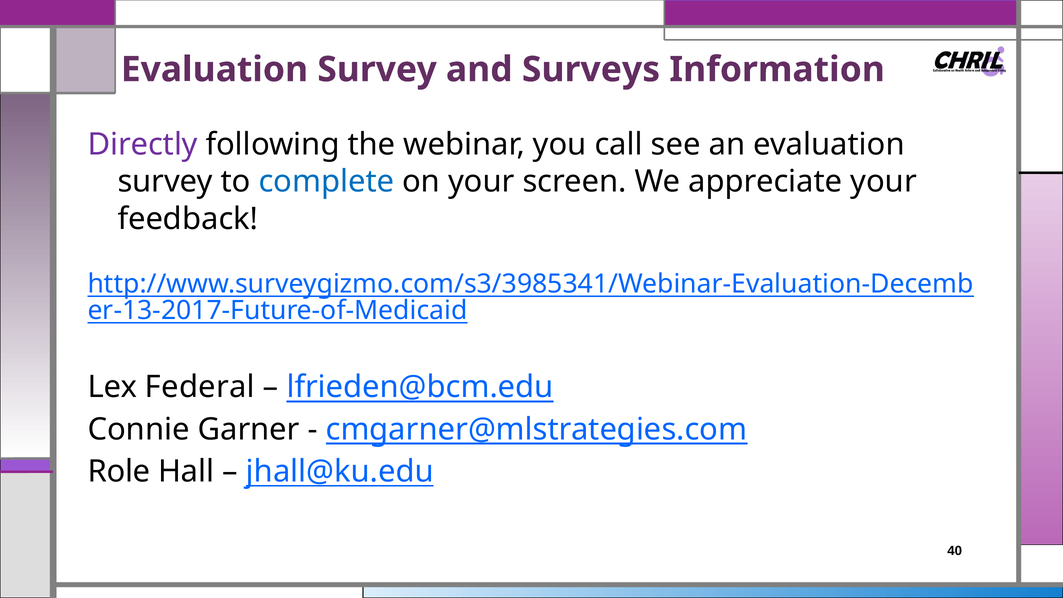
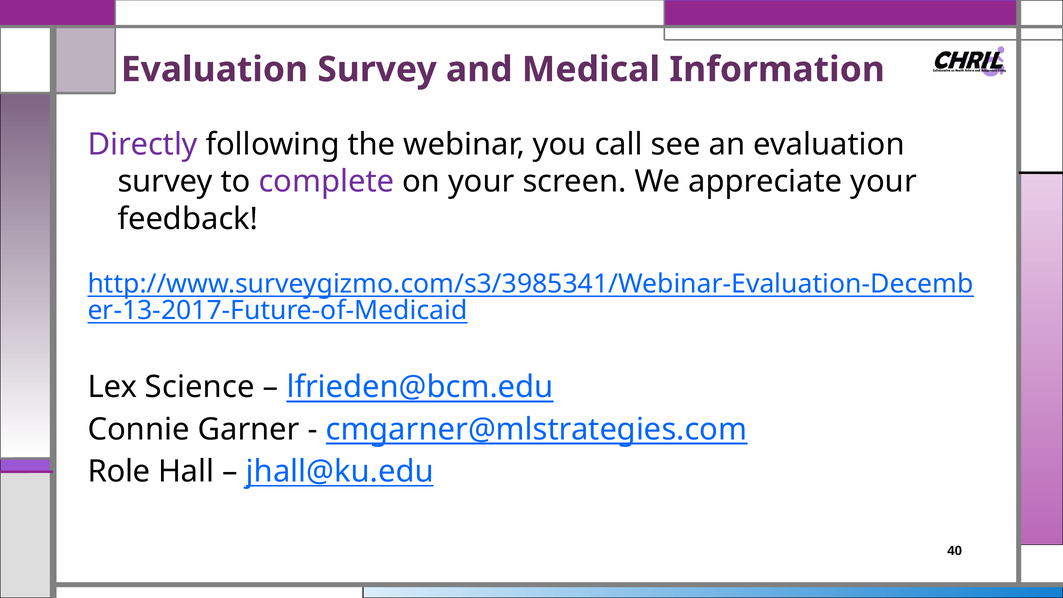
Surveys: Surveys -> Medical (591, 70)
complete colour: blue -> purple (326, 182)
Federal: Federal -> Science (200, 387)
